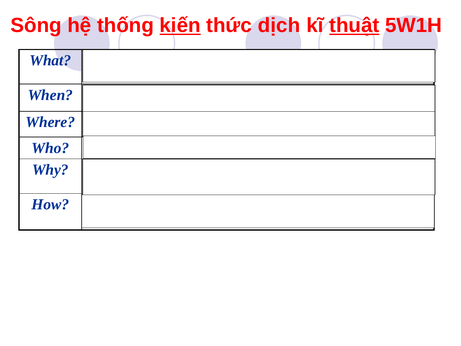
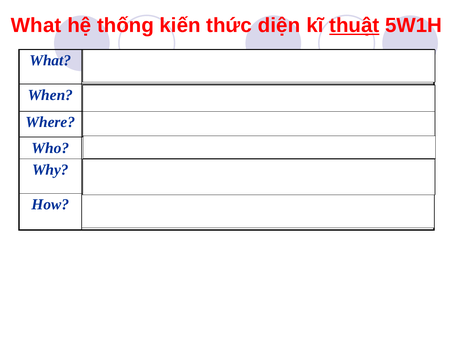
Sông: Sông -> What (36, 26)
kiến underline: present -> none (180, 26)
thức dịch: dịch -> diện (279, 26)
